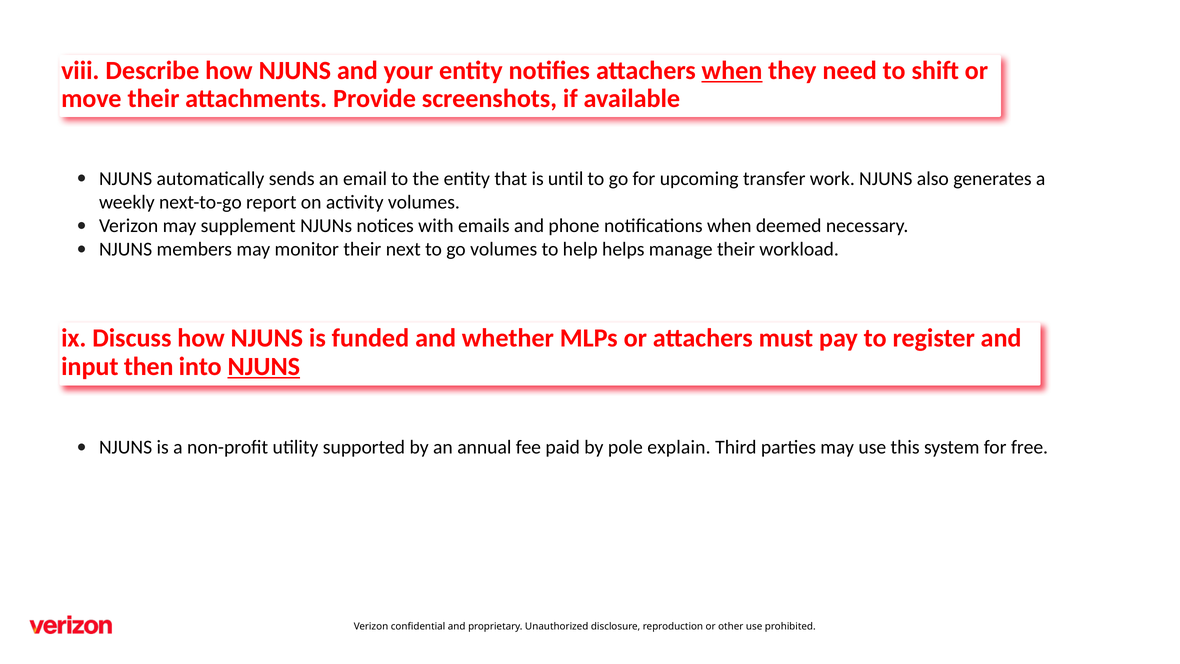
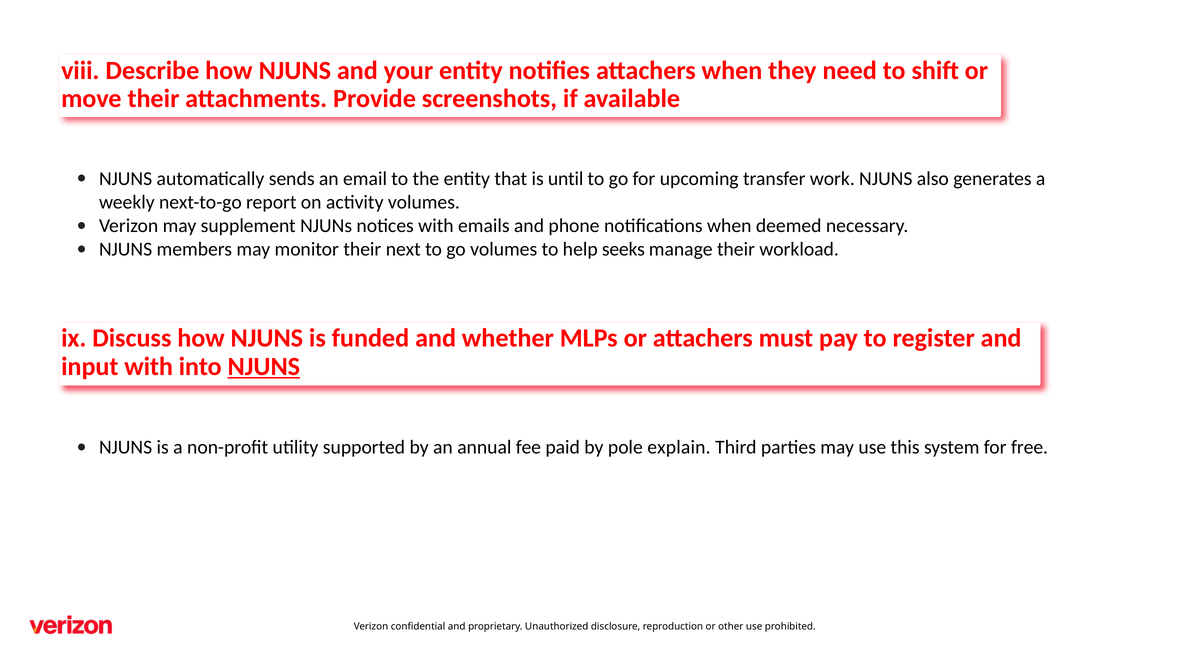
when underline: present -> none (732, 70)
helps: helps -> seeks (623, 249)
input then: then -> with (149, 366)
